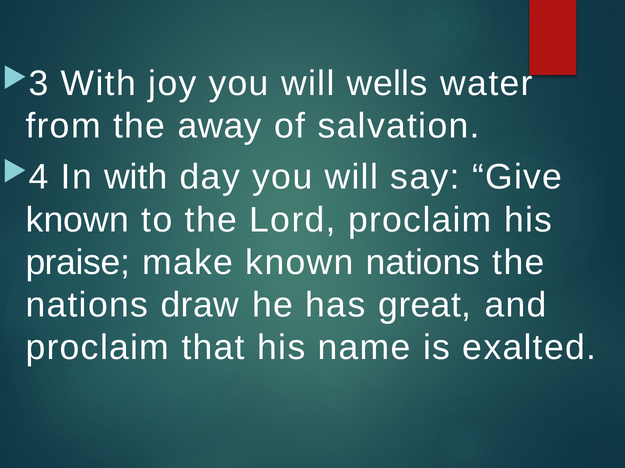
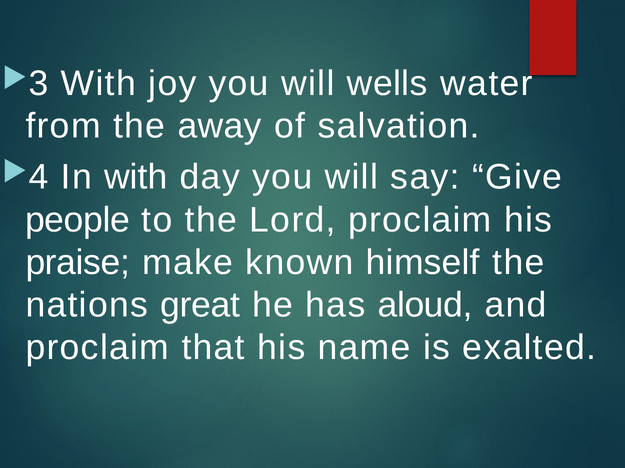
known: known -> people (78, 220)
known nations: nations -> himself (423, 263)
draw: draw -> great (200, 306)
great: great -> aloud (425, 306)
